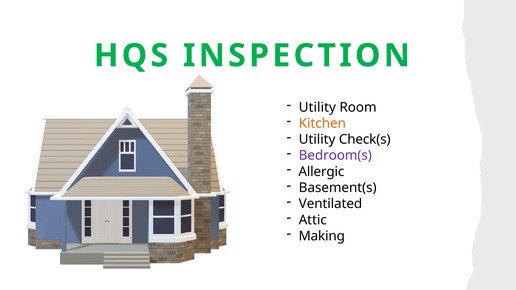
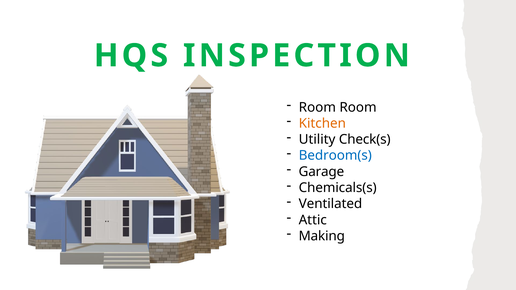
Utility: Utility -> Room (317, 107)
Bedroom(s colour: purple -> blue (335, 156)
Allergic: Allergic -> Garage (321, 172)
Basement(s: Basement(s -> Chemicals(s (338, 188)
